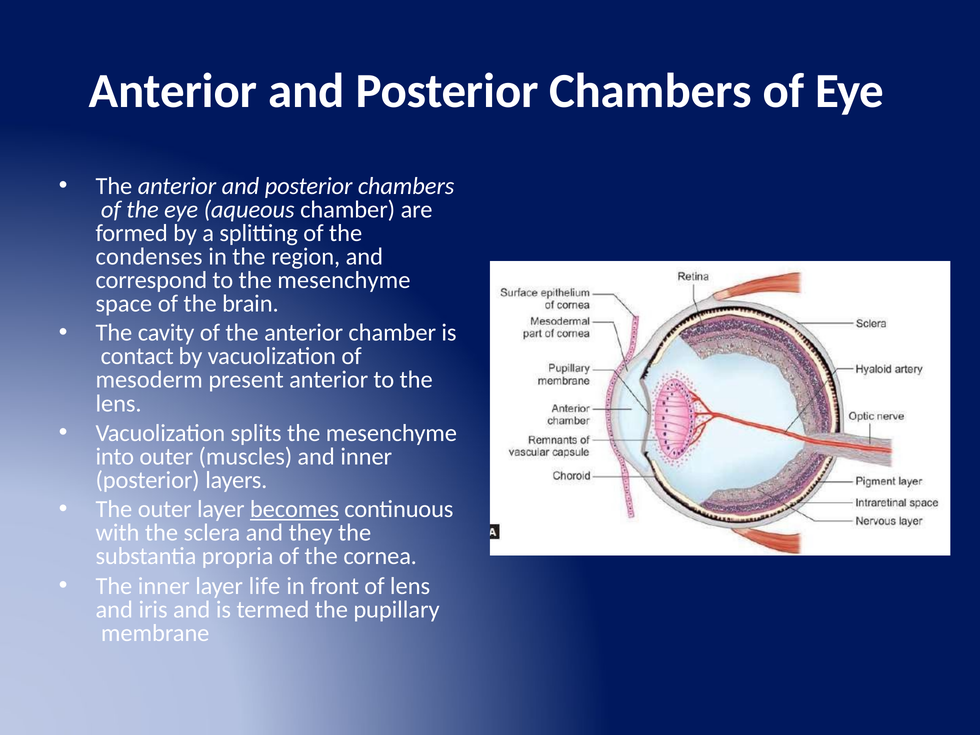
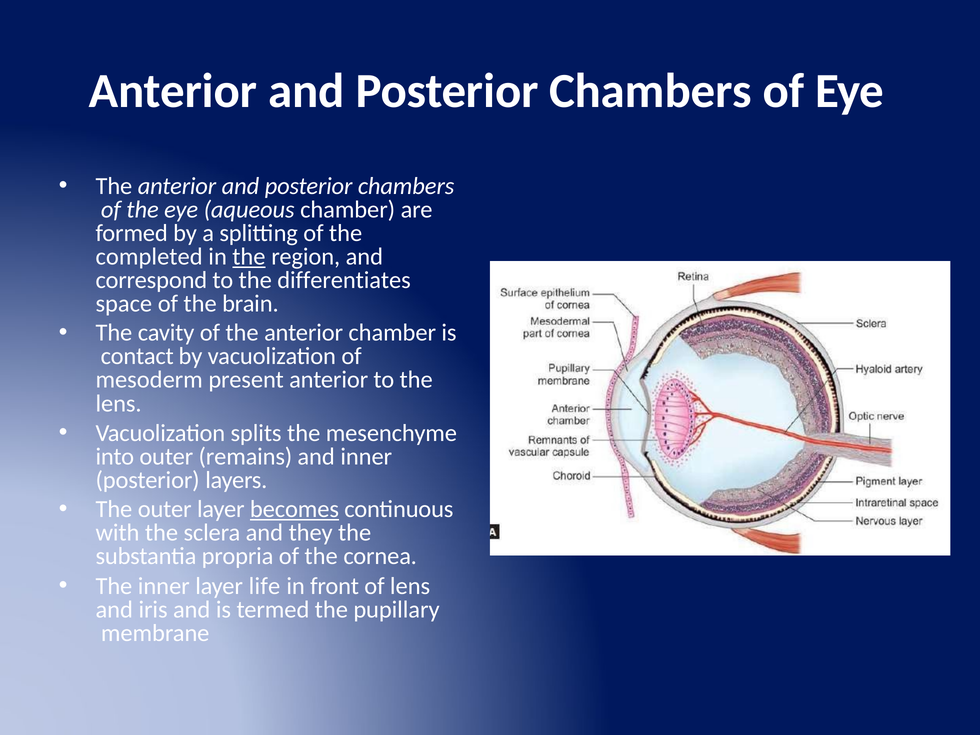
condenses: condenses -> completed (149, 257)
the underline: none -> present (249, 257)
to the mesenchyme: mesenchyme -> differentiates (344, 280)
muscles: muscles -> remains (245, 457)
